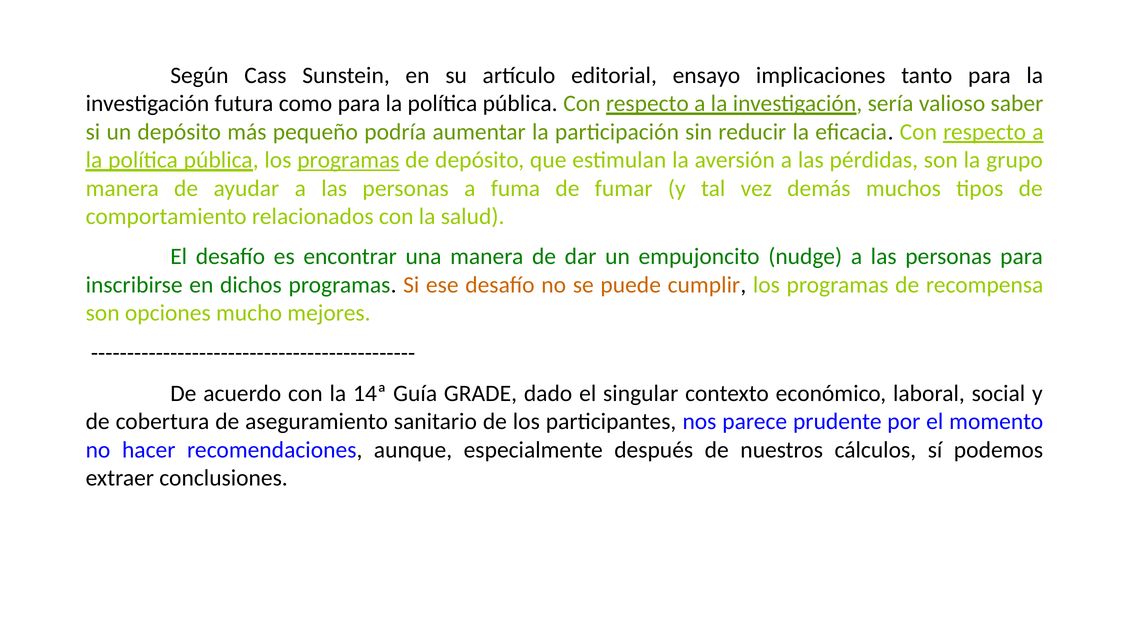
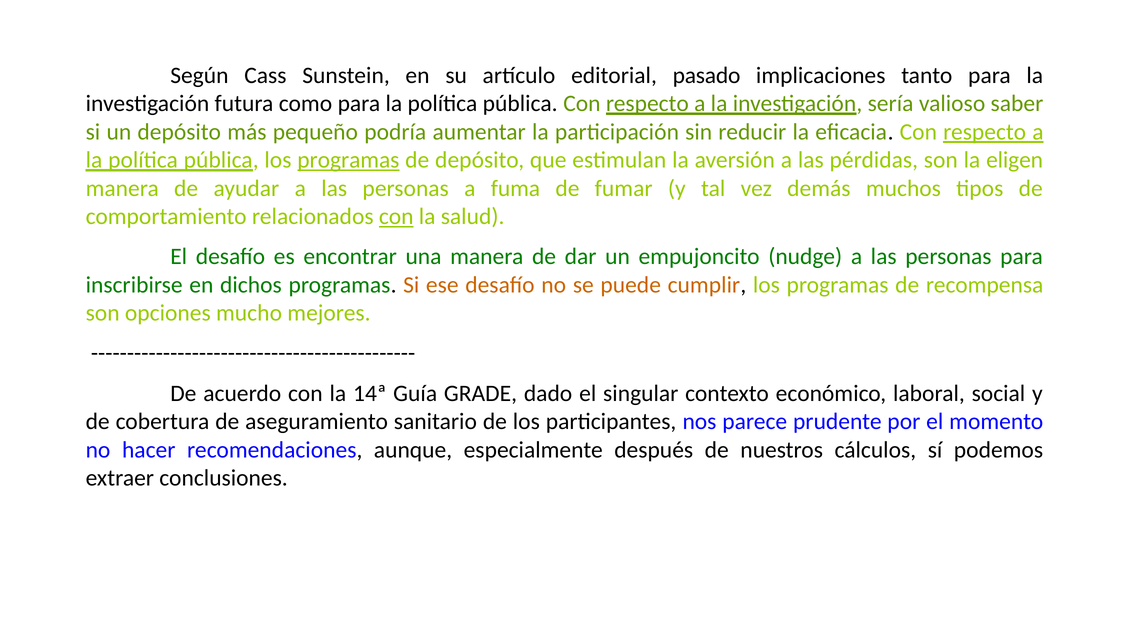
ensayo: ensayo -> pasado (707, 75)
grupo: grupo -> eligen (1015, 160)
con underline: none -> present (396, 216)
